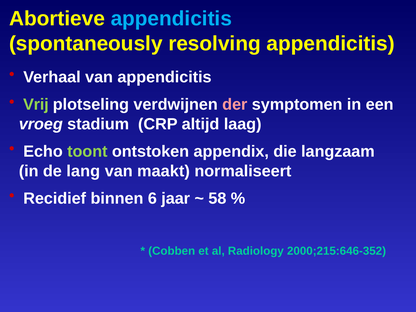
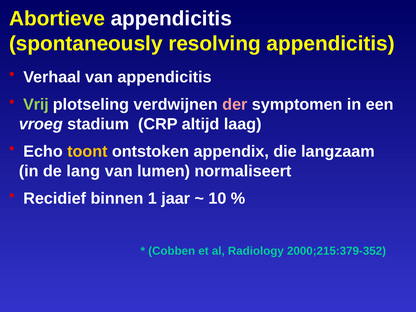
appendicitis colour: light blue -> white (171, 19)
toont colour: light green -> yellow (87, 152)
maakt: maakt -> lumen (164, 171)
6: 6 -> 1 (152, 199)
58: 58 -> 10 (217, 199)
2000;215:646-352: 2000;215:646-352 -> 2000;215:379-352 (337, 251)
